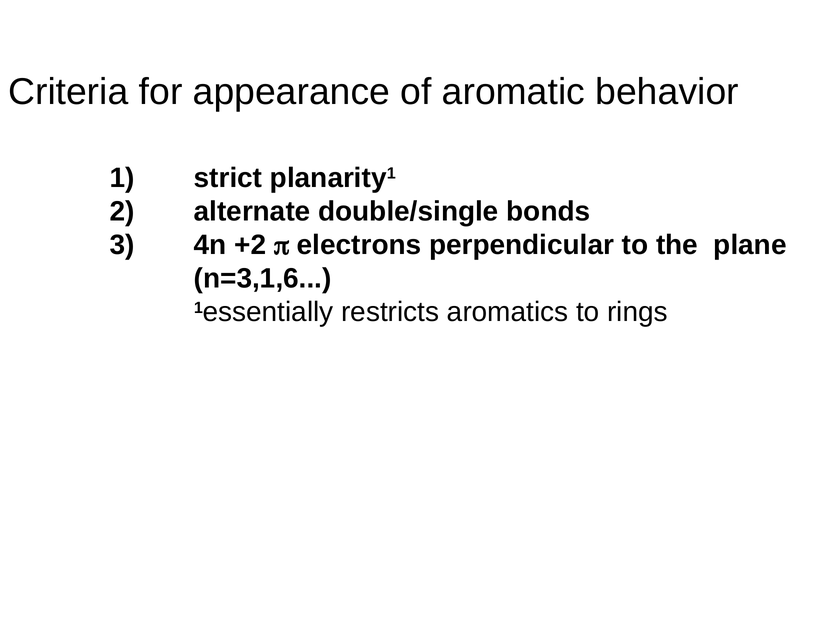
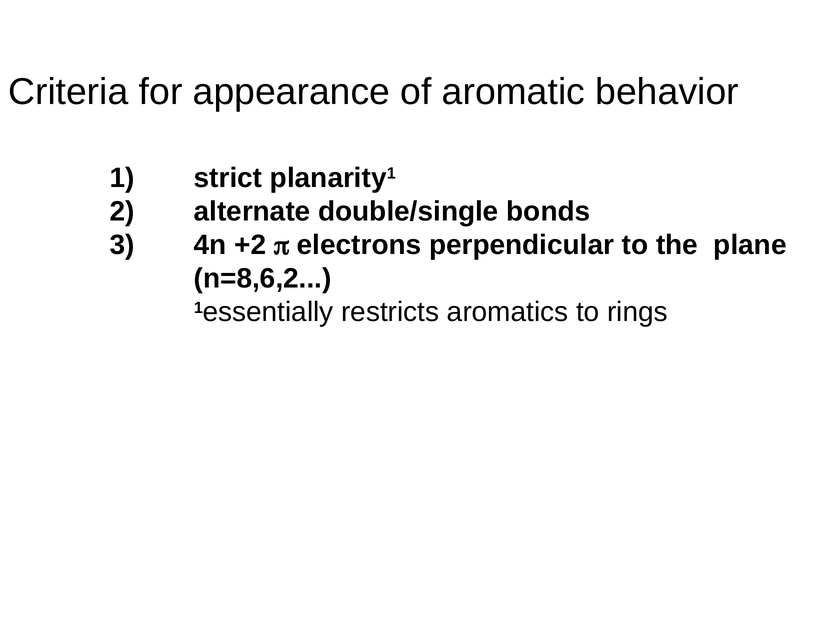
n=3,1,6: n=3,1,6 -> n=8,6,2 (263, 279)
